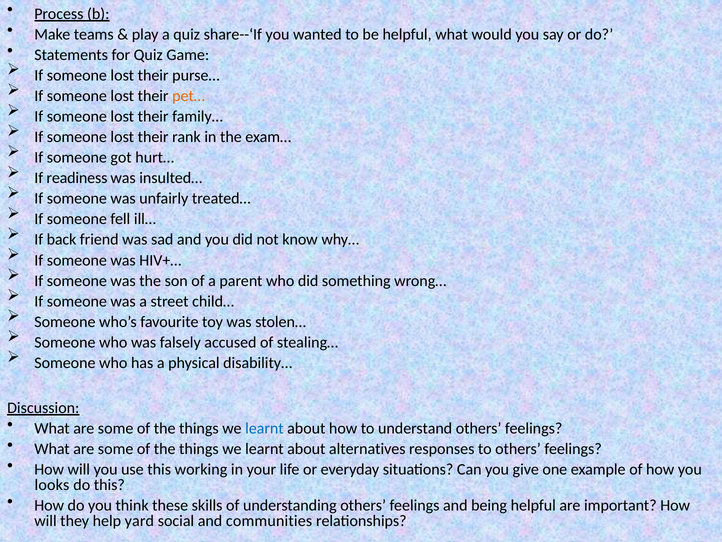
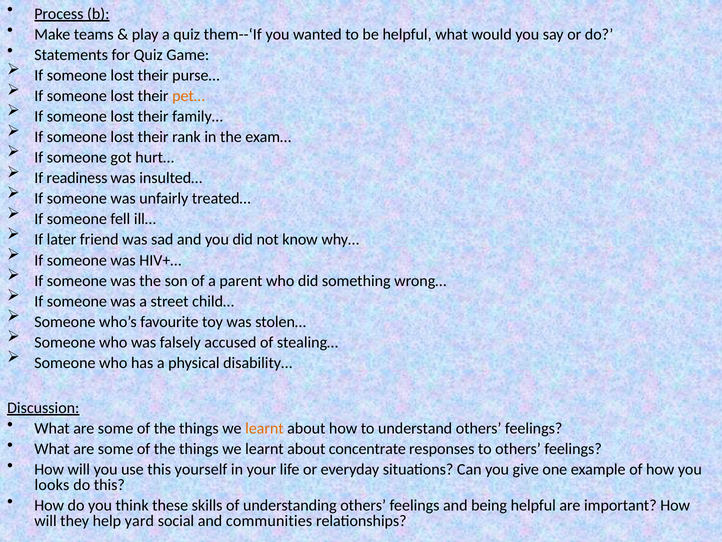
share--‘If: share--‘If -> them--‘If (233, 34)
back: back -> later (62, 239)
learnt colour: blue -> orange (264, 428)
alternatives: alternatives -> concentrate (367, 449)
working: working -> yourself (201, 469)
